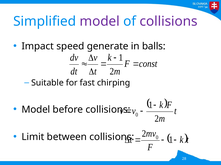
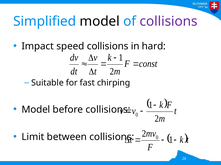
model colour: purple -> black (100, 21)
speed generate: generate -> collisions (108, 46)
balls: balls -> hard (154, 46)
